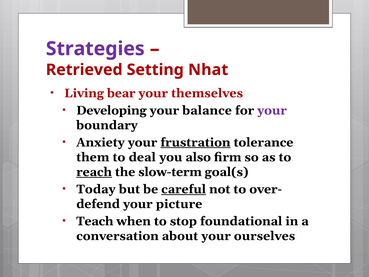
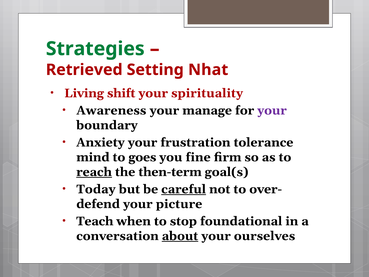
Strategies colour: purple -> green (95, 49)
bear: bear -> shift (121, 93)
themselves: themselves -> spirituality (207, 93)
Developing: Developing -> Awareness (111, 110)
balance: balance -> manage (207, 110)
frustration underline: present -> none (195, 142)
them: them -> mind (93, 157)
deal: deal -> goes (142, 157)
also: also -> fine (198, 157)
slow-term: slow-term -> then-term (170, 172)
about underline: none -> present (180, 236)
